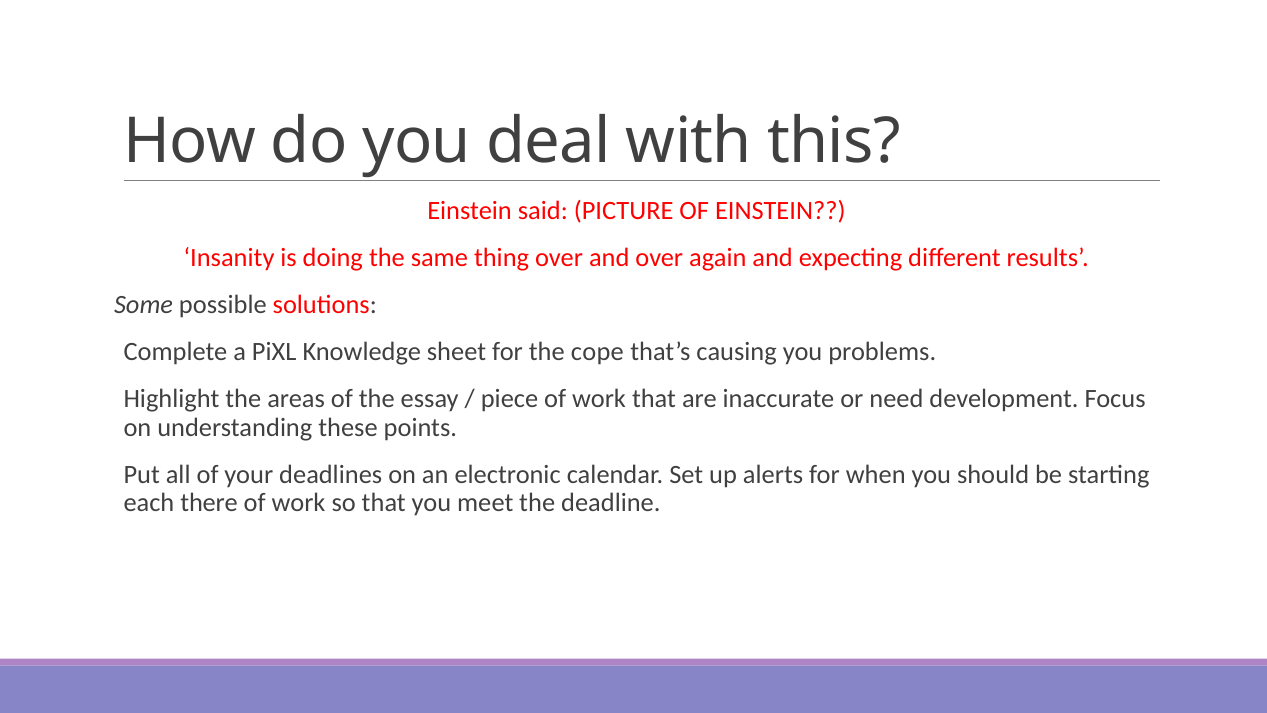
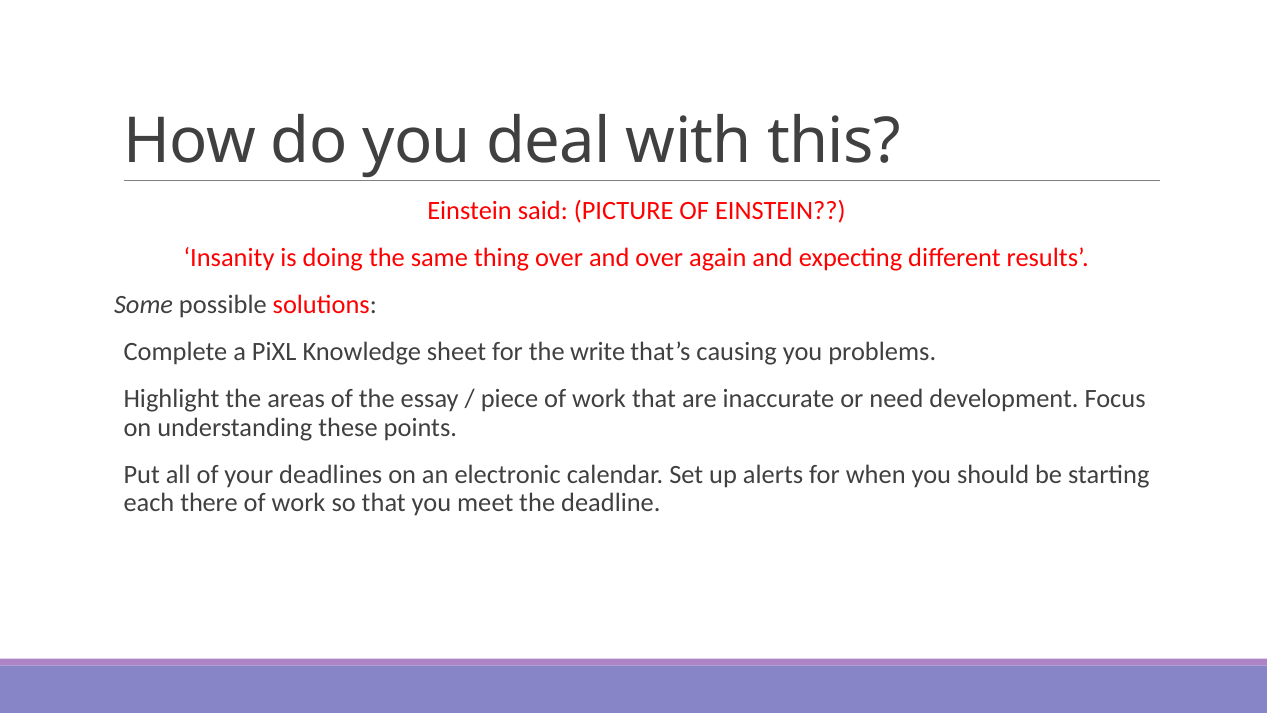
cope: cope -> write (598, 352)
